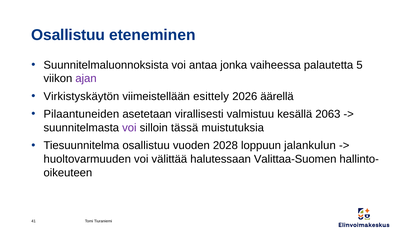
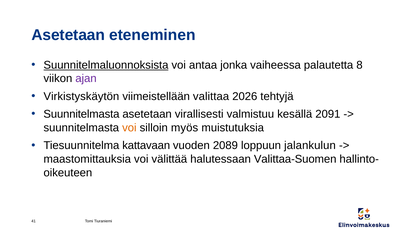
Osallistuu: Osallistuu -> Asetetaan (68, 35)
Suunnitelmaluonnoksista underline: none -> present (106, 65)
5: 5 -> 8 (359, 65)
esittely: esittely -> valittaa (211, 96)
äärellä: äärellä -> tehtyjä (277, 96)
Pilaantuneiden: Pilaantuneiden -> Suunnitelmasta (81, 114)
2063: 2063 -> 2091 (328, 114)
voi colour: purple -> orange (129, 127)
tässä: tässä -> myös (185, 127)
Tiesuunnitelma osallistuu: osallistuu -> kattavaan (146, 145)
2028: 2028 -> 2089 (225, 145)
huoltovarmuuden: huoltovarmuuden -> maastomittauksia (87, 159)
